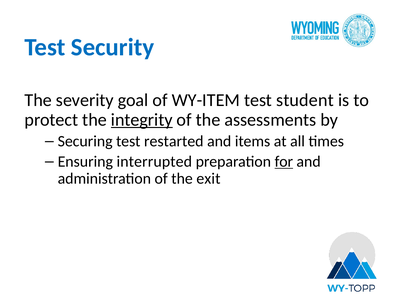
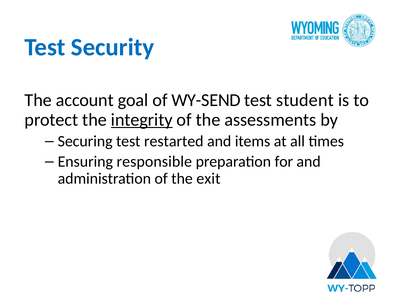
severity: severity -> account (85, 100)
WY-ITEM: WY-ITEM -> WY-SEND (206, 100)
interrupted: interrupted -> responsible (154, 161)
for underline: present -> none (284, 161)
